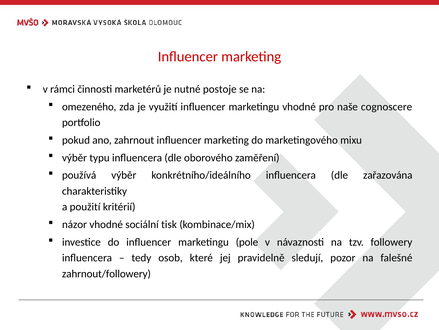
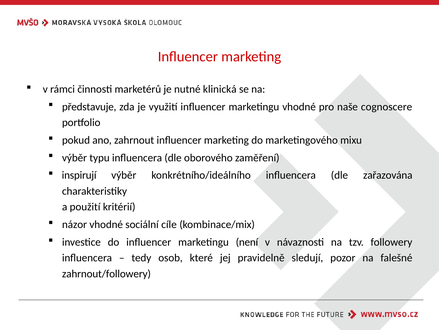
postoje: postoje -> klinická (220, 89)
omezeného: omezeného -> představuje (89, 107)
používá: používá -> inspirují (79, 175)
tisk: tisk -> cíle (169, 224)
pole: pole -> není (247, 242)
